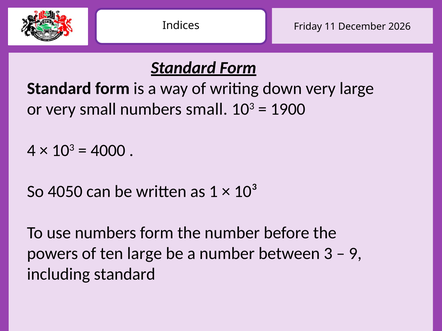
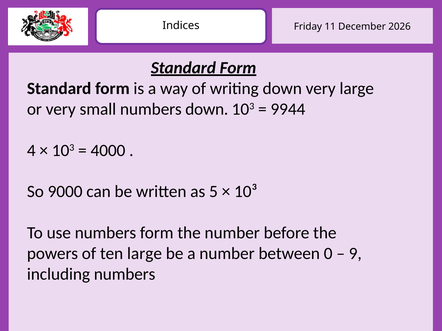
numbers small: small -> down (207, 109)
1900: 1900 -> 9944 (288, 109)
4050: 4050 -> 9000 (65, 192)
1: 1 -> 5 (213, 192)
3: 3 -> 0 (328, 254)
including standard: standard -> numbers (125, 274)
